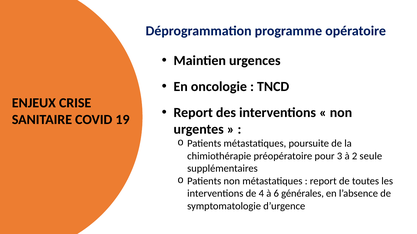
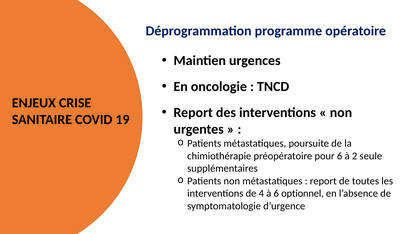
pour 3: 3 -> 6 (340, 156)
générales: générales -> optionnel (303, 194)
